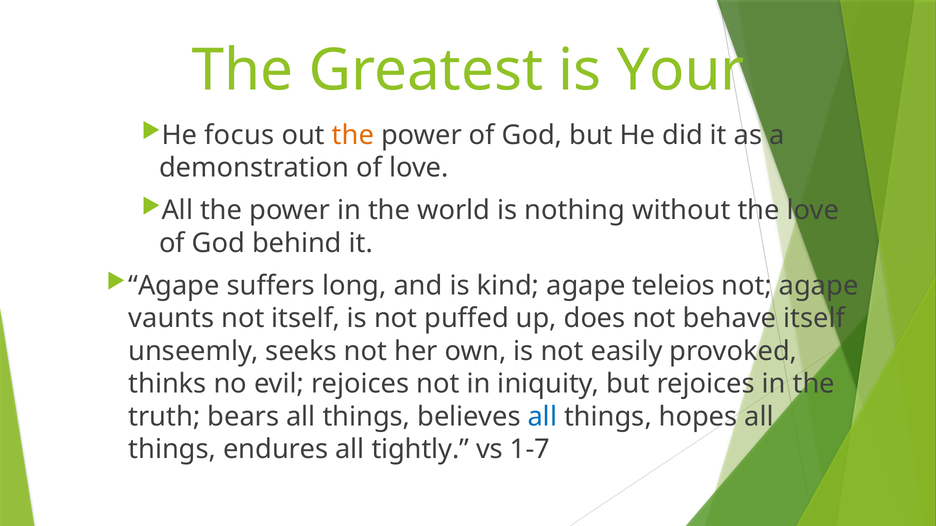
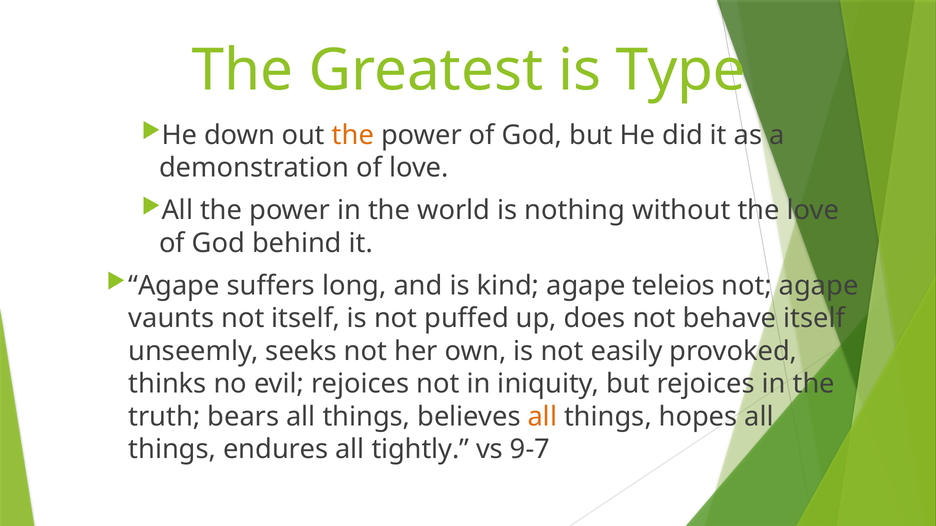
Your: Your -> Type (681, 71)
focus: focus -> down (240, 135)
all colour: blue -> orange (542, 417)
1-7: 1-7 -> 9-7 (530, 450)
